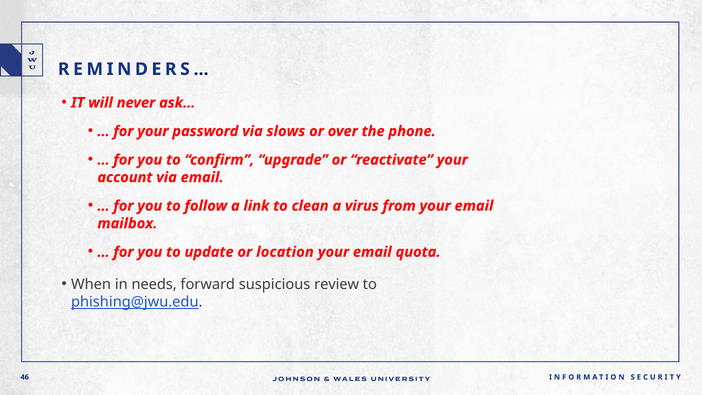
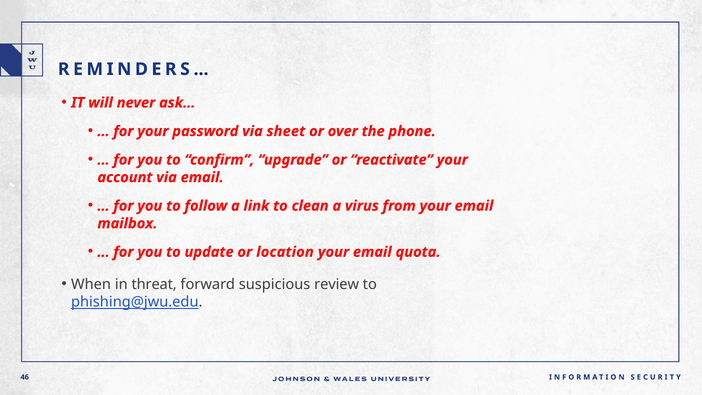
slows: slows -> sheet (286, 131)
needs: needs -> threat (154, 284)
